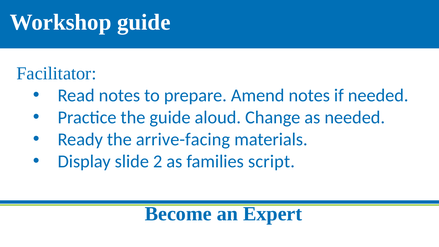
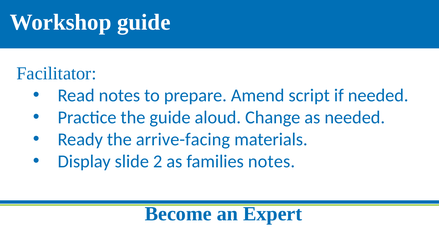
Amend notes: notes -> script (309, 96)
families script: script -> notes (271, 161)
